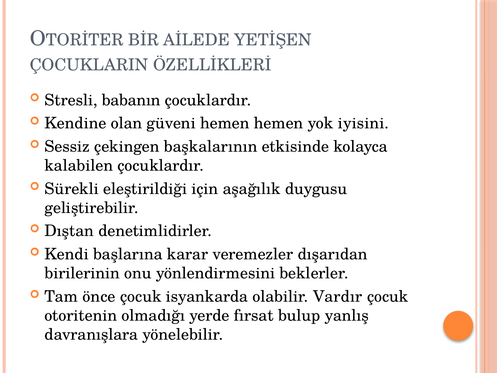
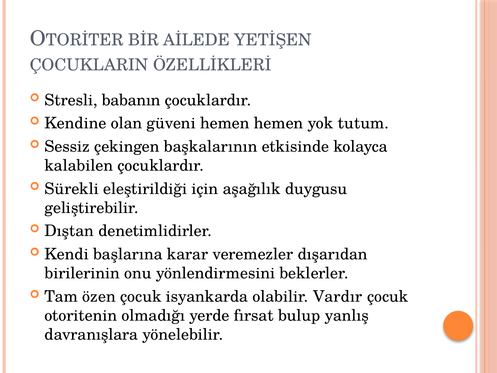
iyisini: iyisini -> tutum (363, 123)
önce: önce -> özen (99, 296)
